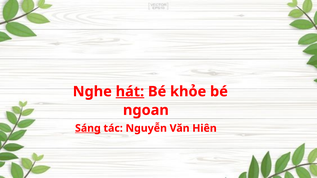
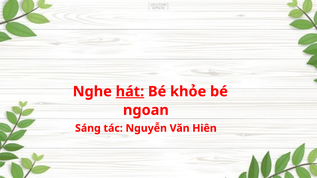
Sáng underline: present -> none (88, 128)
